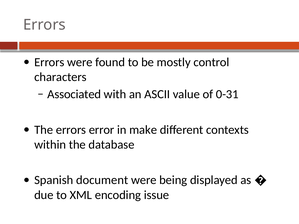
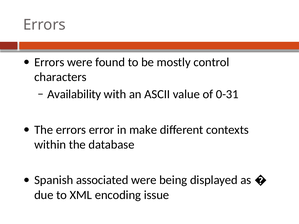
Associated: Associated -> Availability (74, 94)
document: document -> associated (102, 180)
